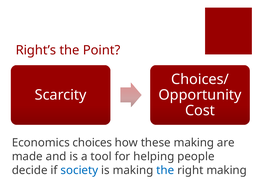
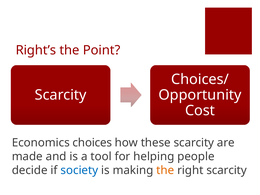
these making: making -> scarcity (194, 143)
the colour: blue -> orange (165, 170)
right making: making -> scarcity (227, 170)
